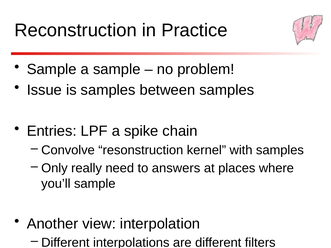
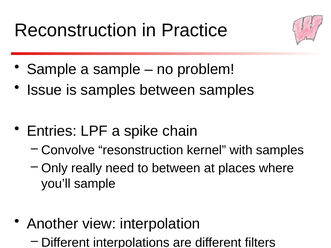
to answers: answers -> between (176, 168)
